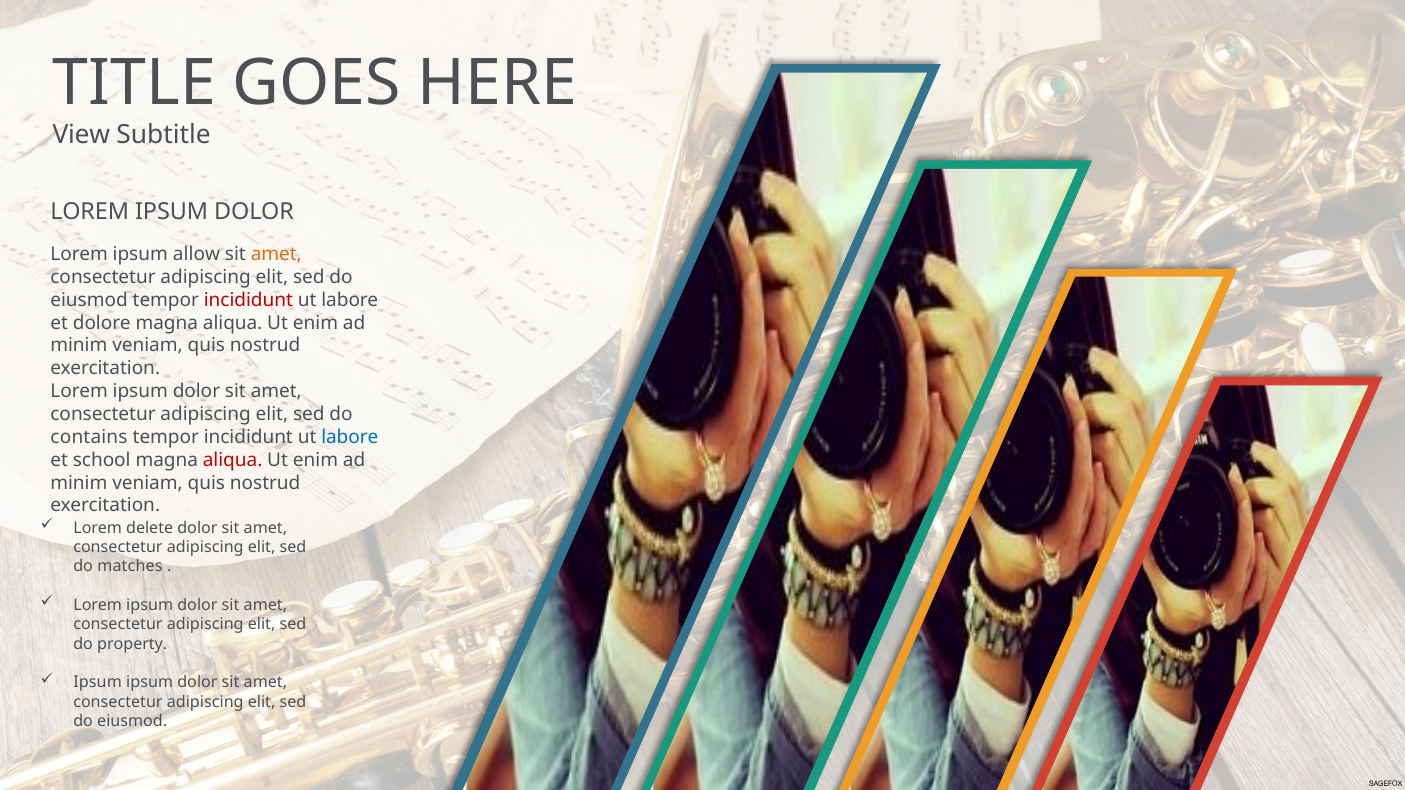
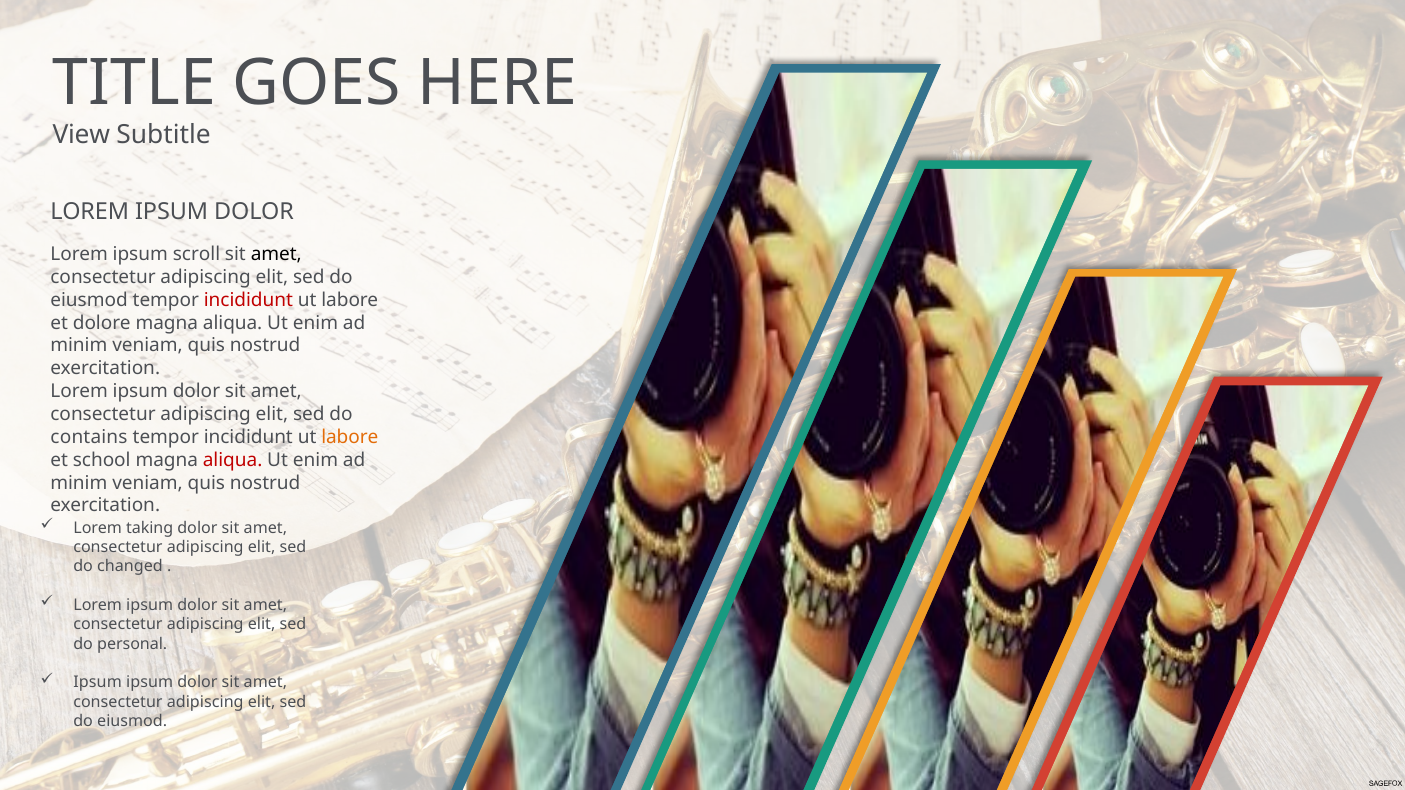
allow: allow -> scroll (196, 254)
amet colour: orange -> black (276, 254)
labore colour: blue -> orange (350, 437)
delete: delete -> taking (150, 528)
matches: matches -> changed (130, 567)
property: property -> personal (132, 644)
